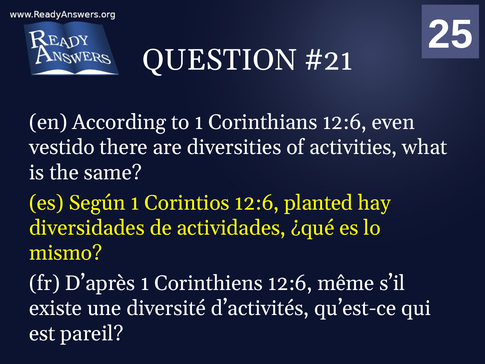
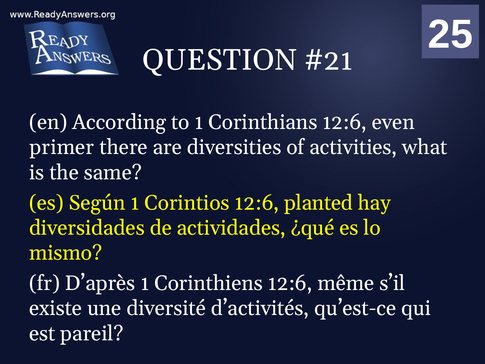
vestido: vestido -> primer (62, 147)
